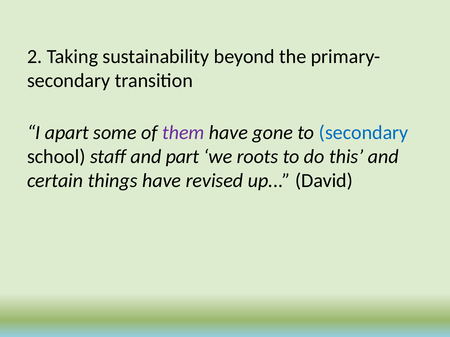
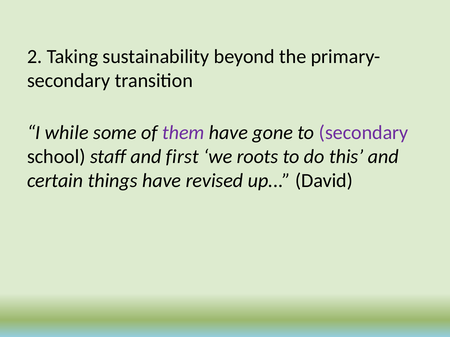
apart: apart -> while (67, 133)
secondary colour: blue -> purple (364, 133)
part: part -> first (182, 157)
